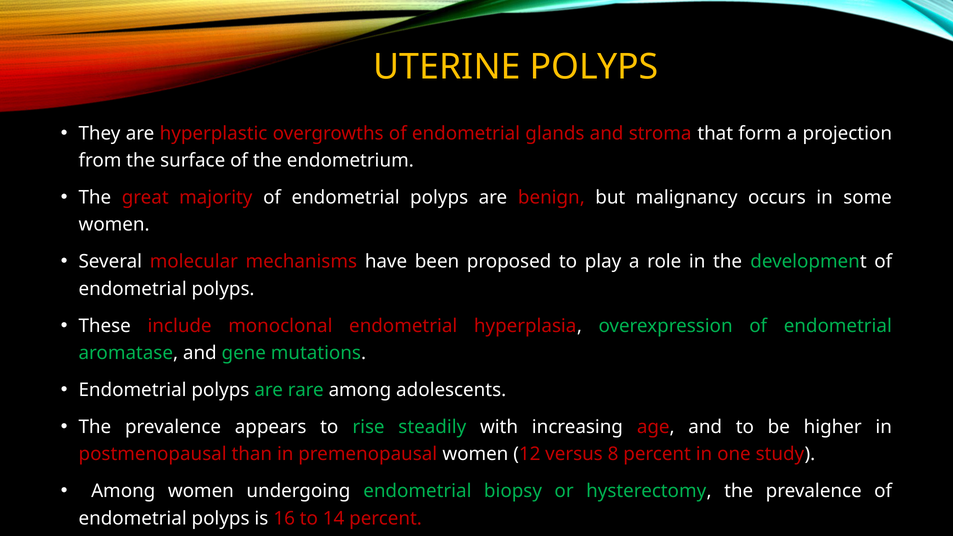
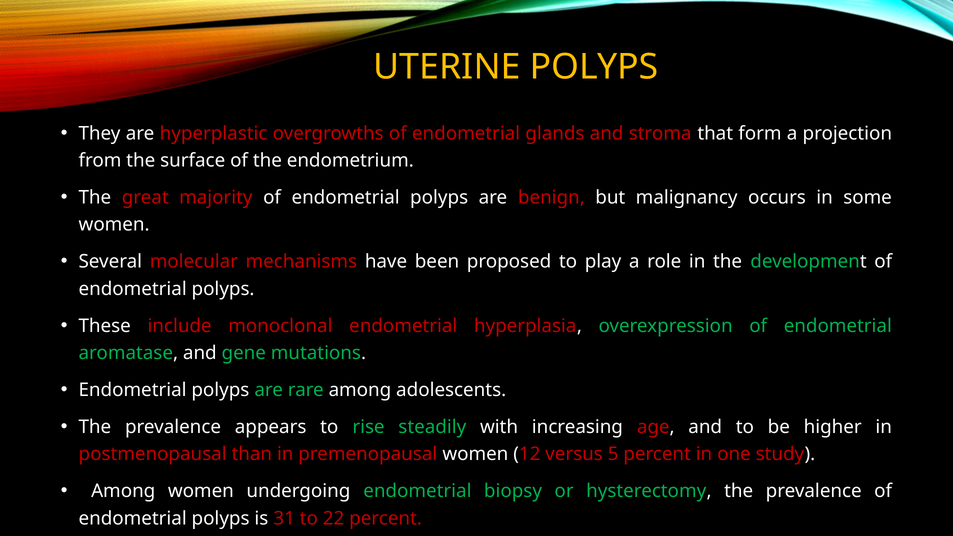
8: 8 -> 5 (613, 454)
16: 16 -> 31 (284, 518)
14: 14 -> 22 (334, 518)
